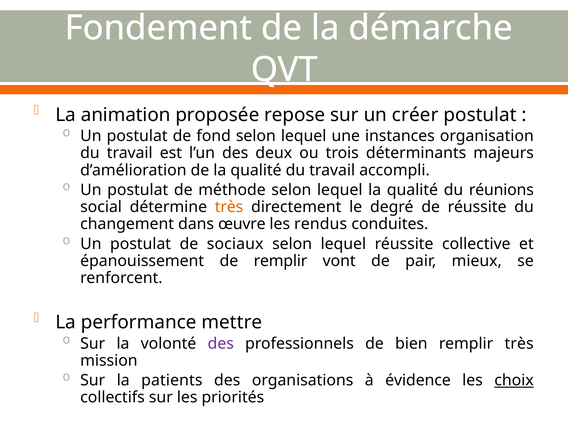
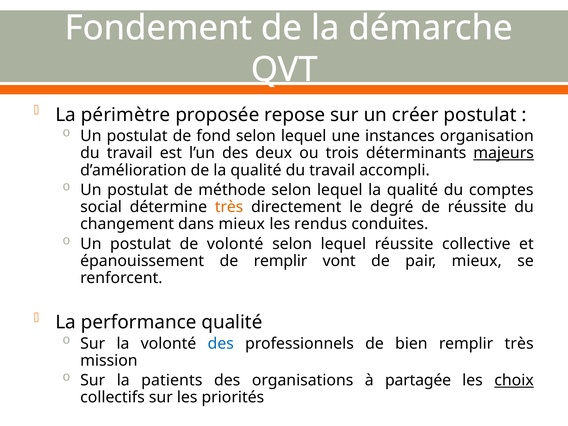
animation: animation -> périmètre (126, 115)
majeurs underline: none -> present (504, 153)
réunions: réunions -> comptes (501, 190)
dans œuvre: œuvre -> mieux (242, 224)
de sociaux: sociaux -> volonté (235, 244)
performance mettre: mettre -> qualité (232, 322)
des colour: purple -> blue (221, 343)
évidence: évidence -> partagée (418, 380)
